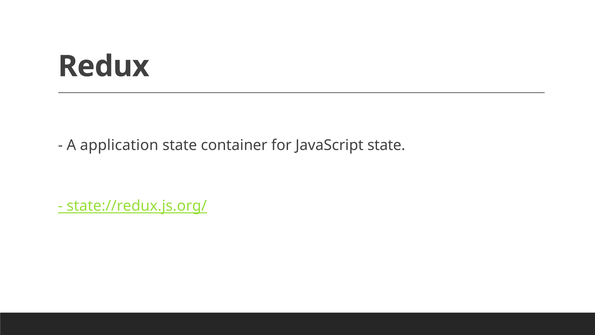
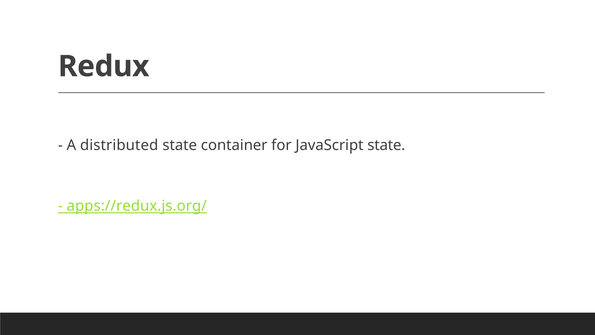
application: application -> distributed (119, 145)
state://redux.js.org/: state://redux.js.org/ -> apps://redux.js.org/ (137, 206)
